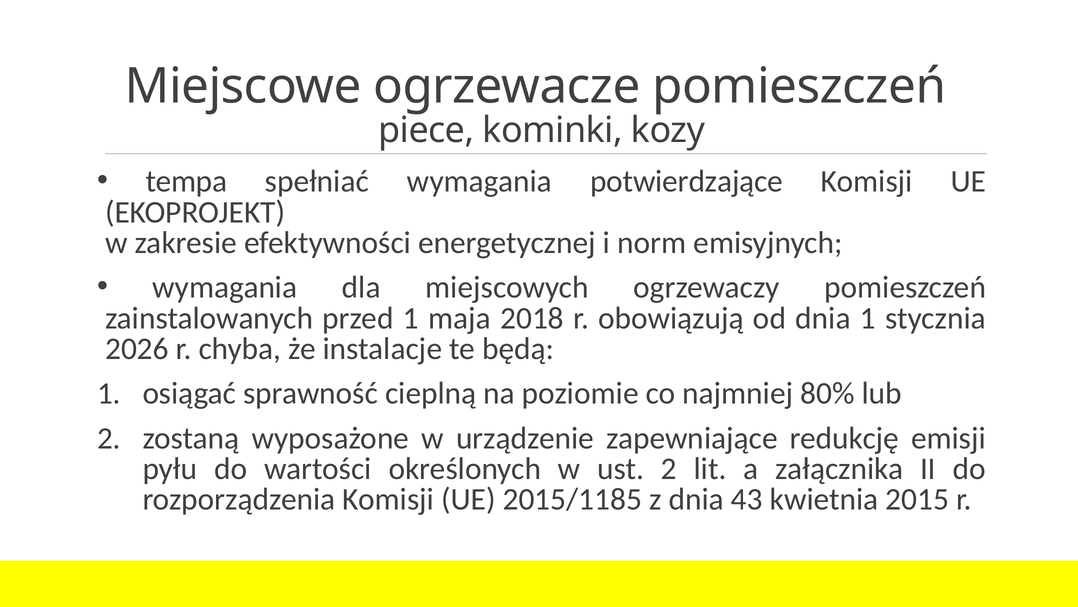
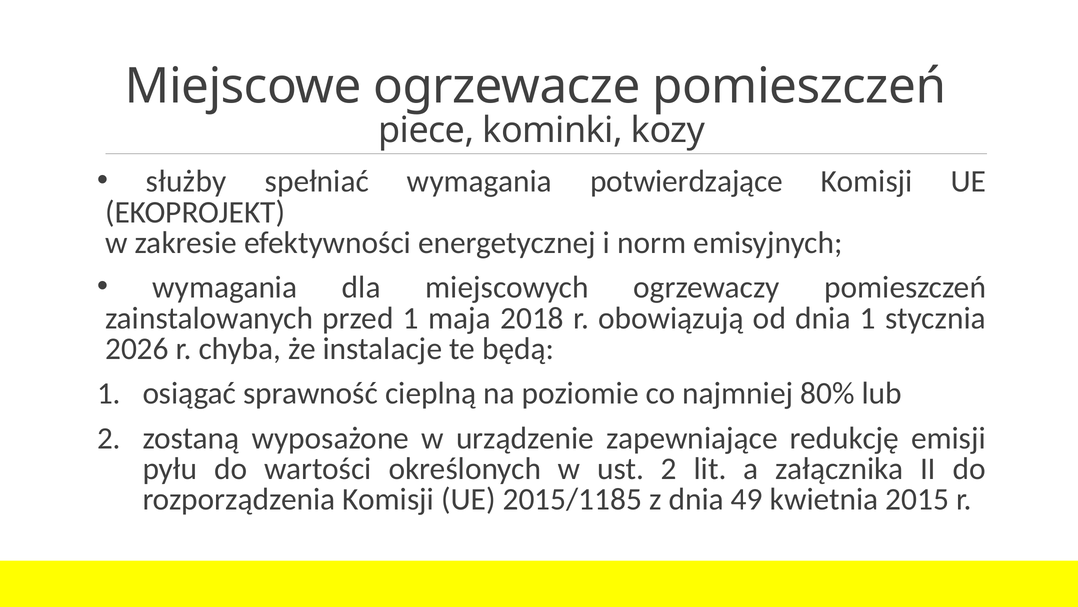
tempa: tempa -> służby (186, 181)
43: 43 -> 49 (747, 499)
